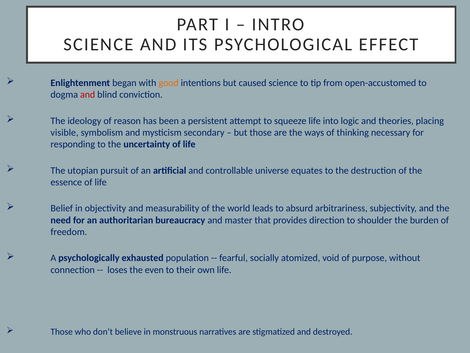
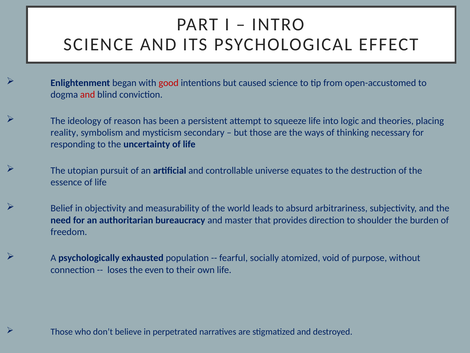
good colour: orange -> red (169, 83)
visible: visible -> reality (65, 132)
monstruous: monstruous -> perpetrated (175, 331)
